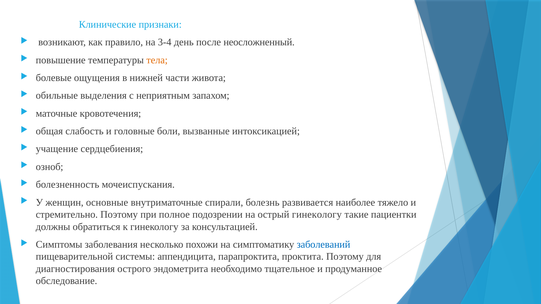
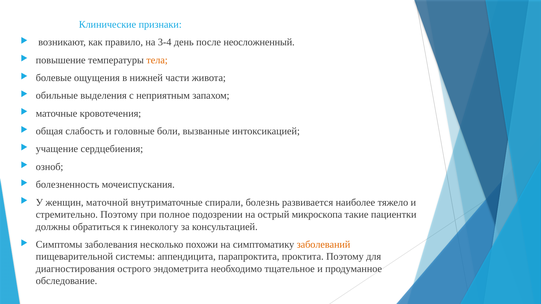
основные: основные -> маточной (107, 203)
острый гинекологу: гинекологу -> микроскопа (317, 215)
заболеваний colour: blue -> orange (324, 245)
